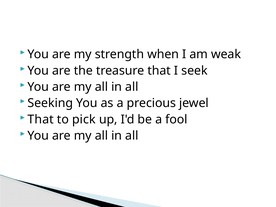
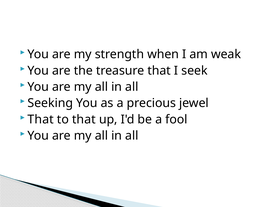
to pick: pick -> that (84, 119)
